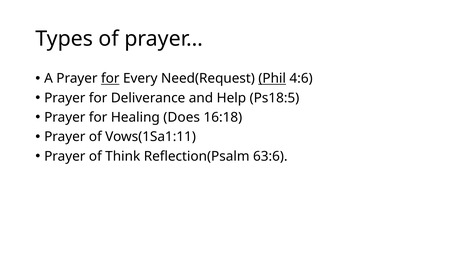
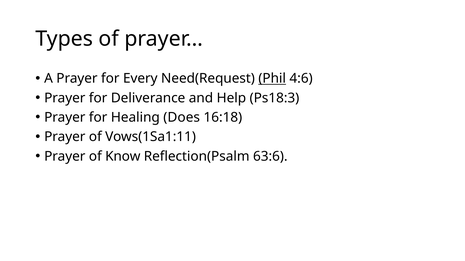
for underline: present -> none (110, 79)
Ps18:5: Ps18:5 -> Ps18:3 (274, 98)
Think: Think -> Know (123, 157)
